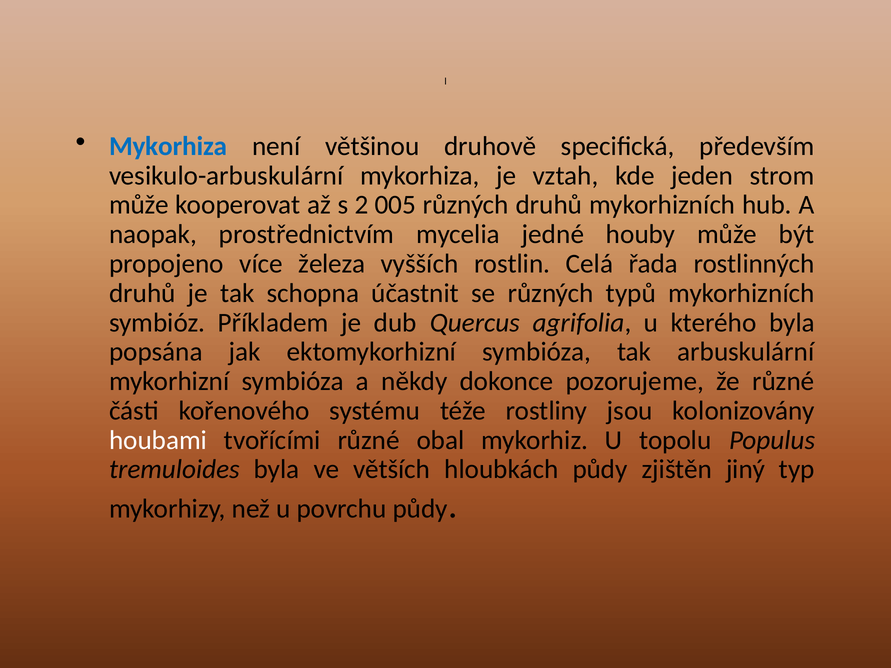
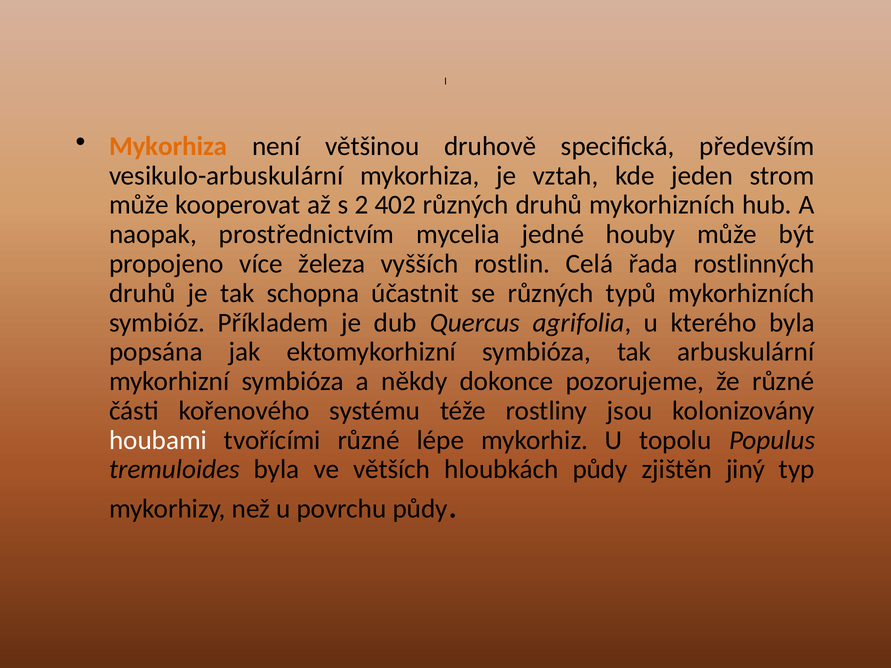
Mykorhiza colour: blue -> orange (168, 146)
005: 005 -> 402 (395, 205)
obal: obal -> lépe (440, 440)
